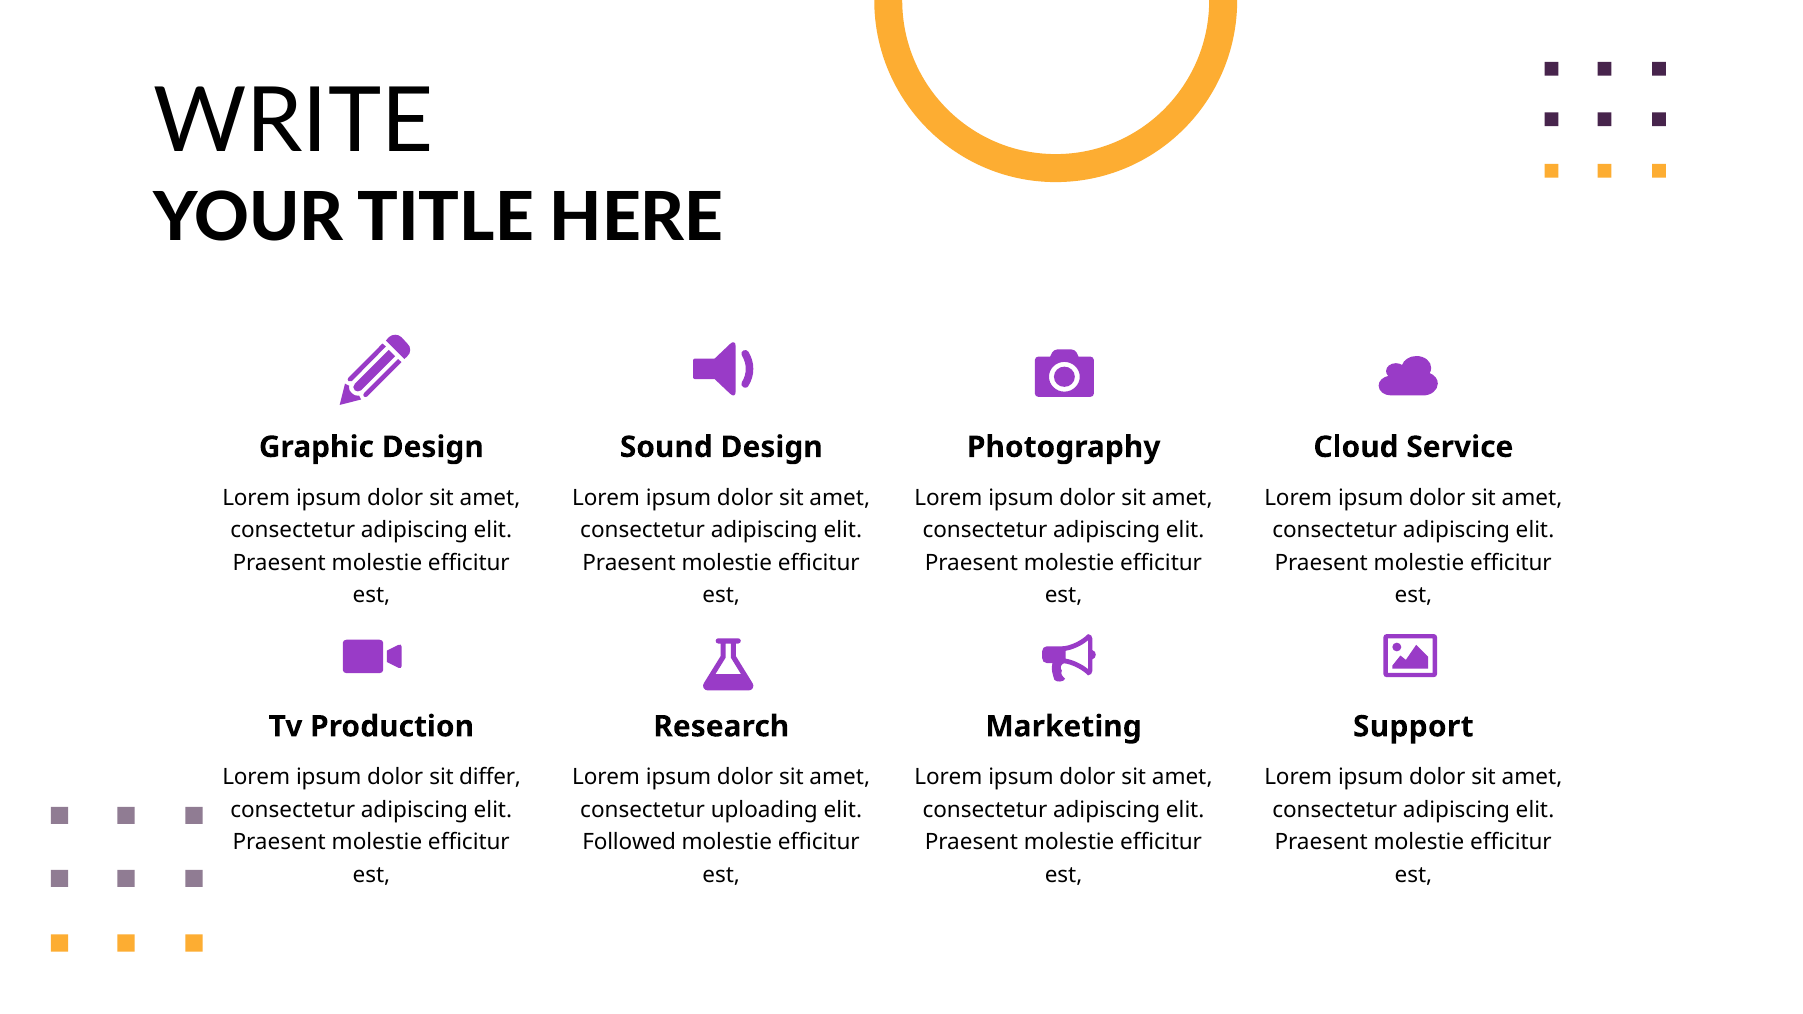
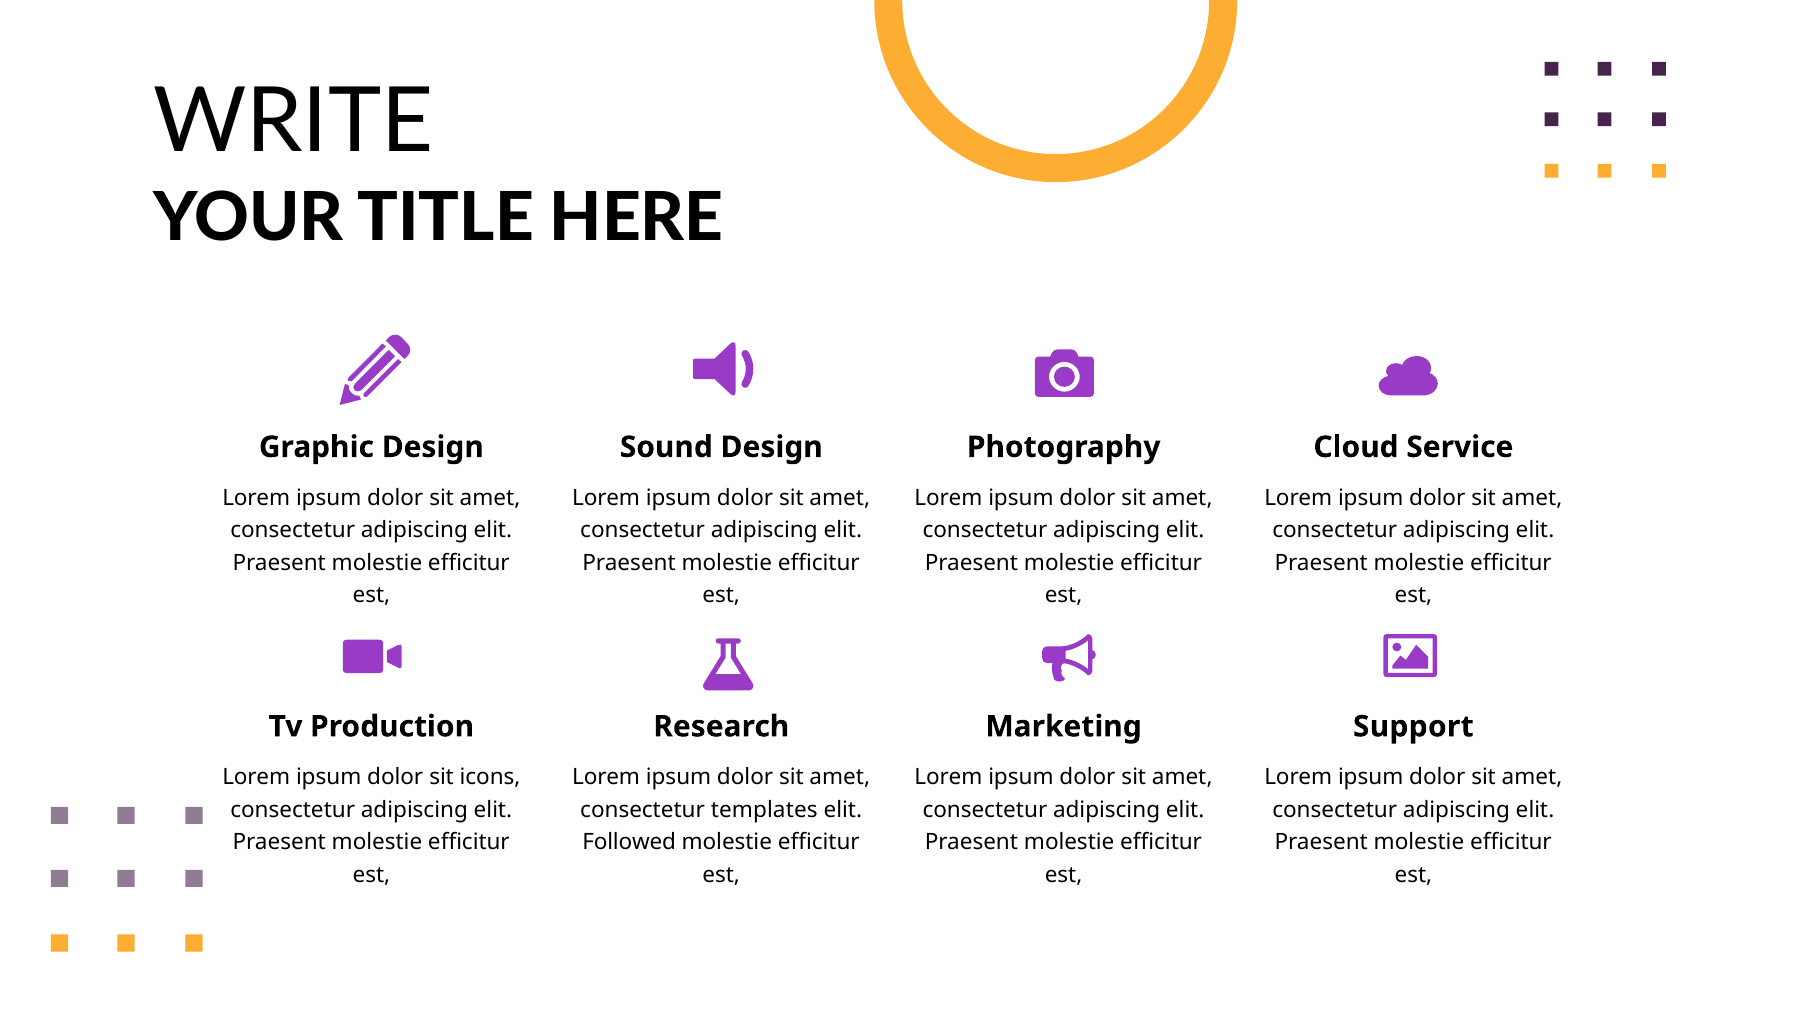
differ: differ -> icons (490, 778)
uploading: uploading -> templates (764, 810)
